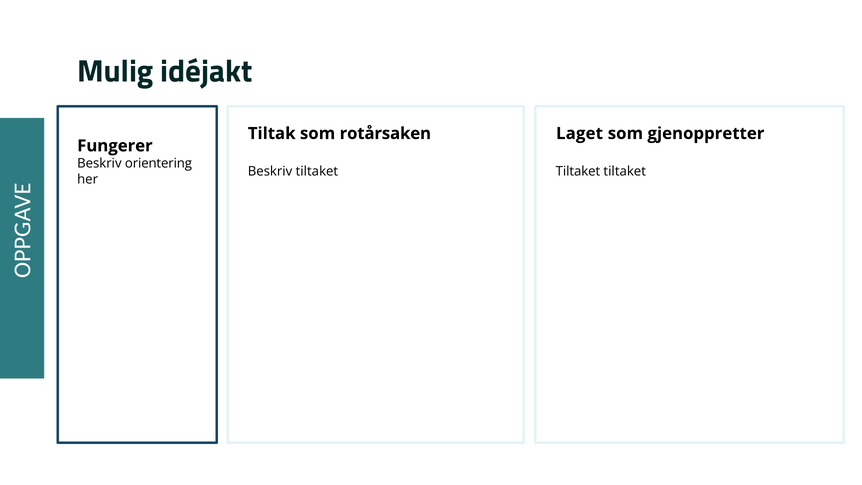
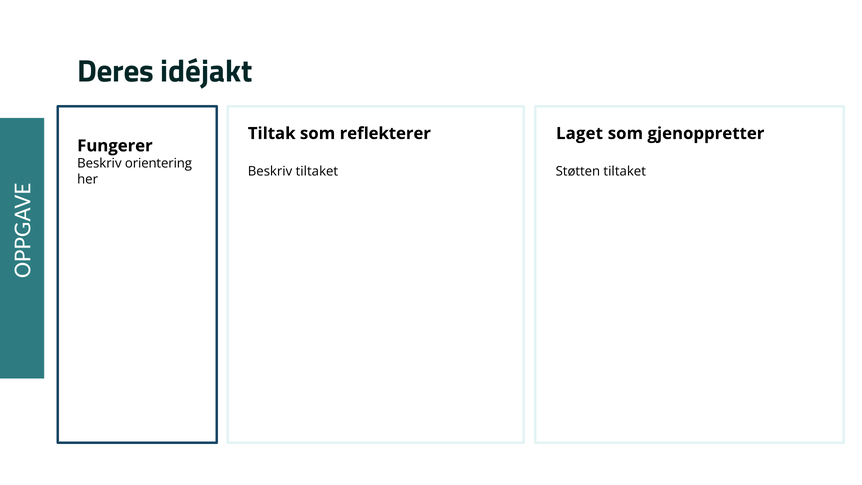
Mulig: Mulig -> Deres (115, 71)
rotårsaken: rotårsaken -> reflekterer (385, 133)
Tiltaket: Tiltaket -> Støtten (578, 171)
